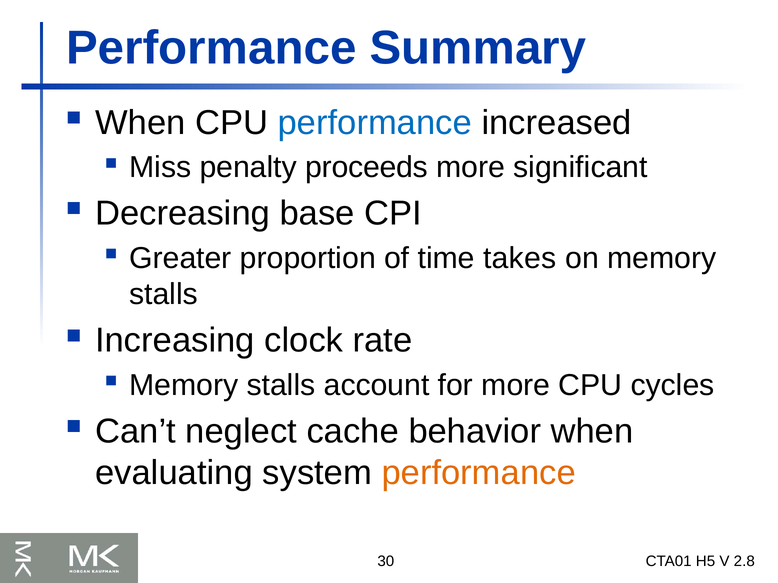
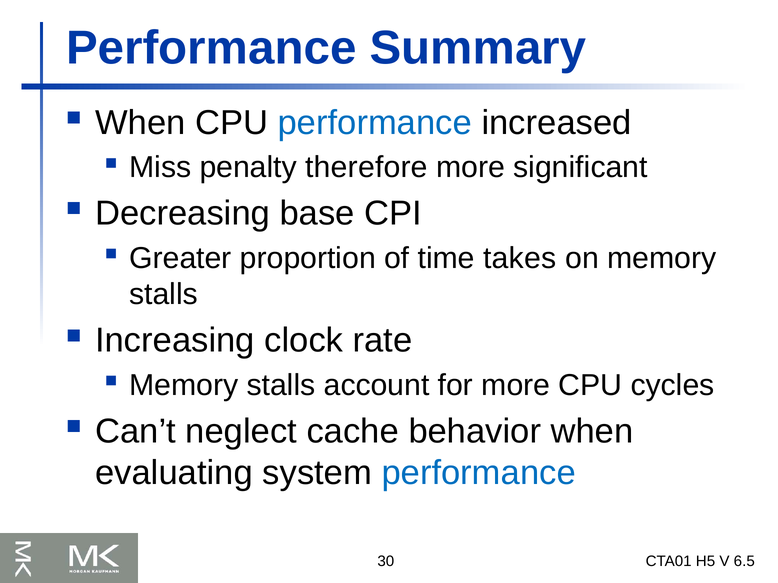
proceeds: proceeds -> therefore (366, 167)
performance colour: orange -> blue (479, 473)
2.8: 2.8 -> 6.5 (744, 562)
